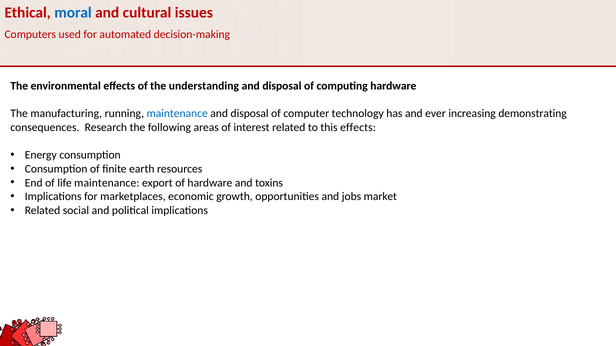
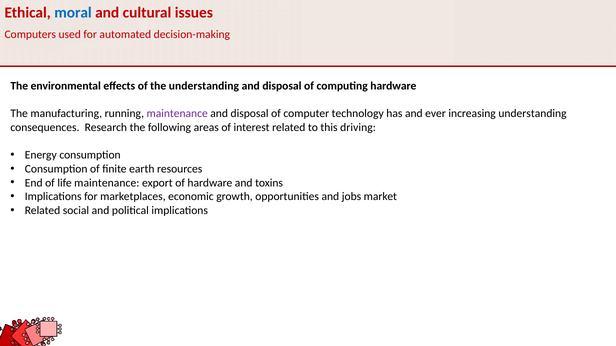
maintenance colour: blue -> purple (177, 114)
increasing demonstrating: demonstrating -> understanding (532, 114)
this effects: effects -> driving (358, 128)
